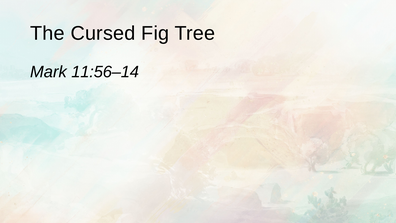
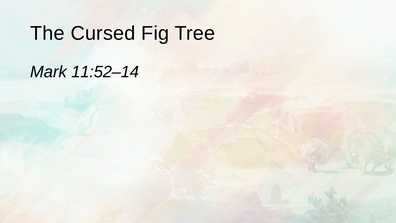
11:56–14: 11:56–14 -> 11:52–14 (105, 72)
